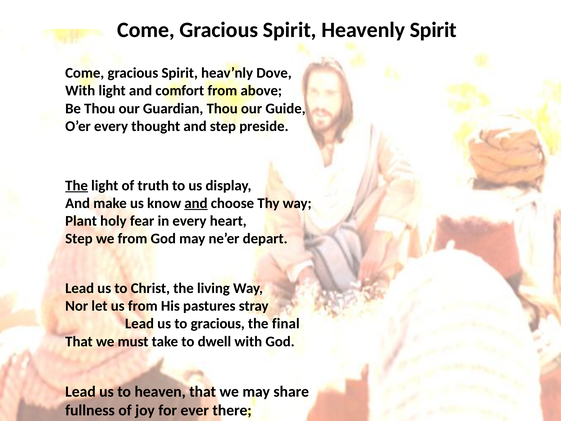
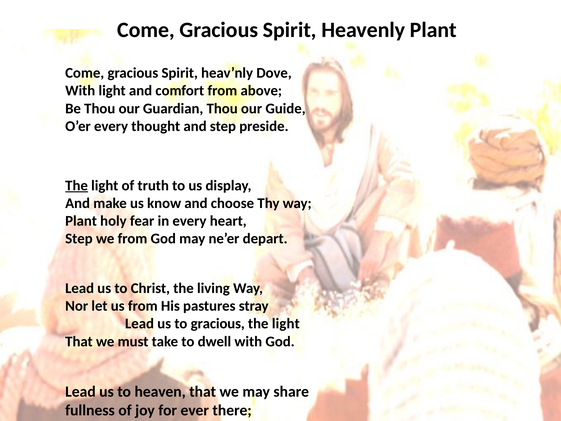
Heavenly Spirit: Spirit -> Plant (433, 30)
and underline: present -> none (196, 203)
final: final -> light (286, 324)
